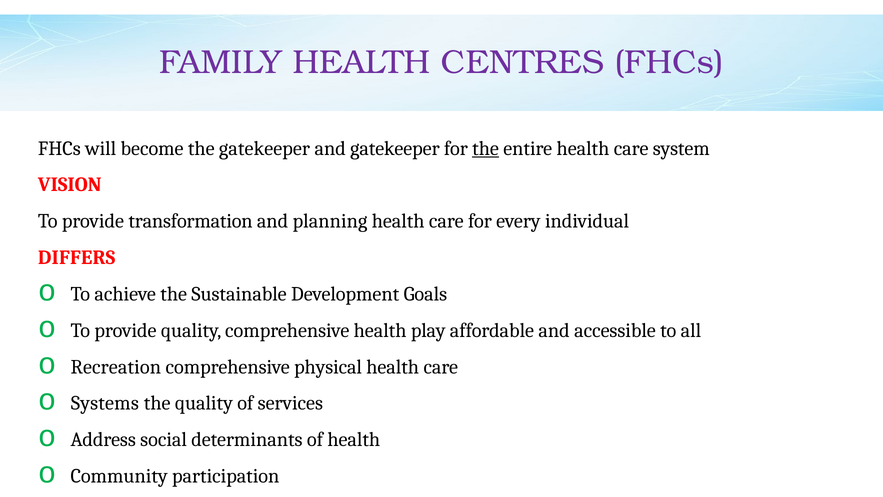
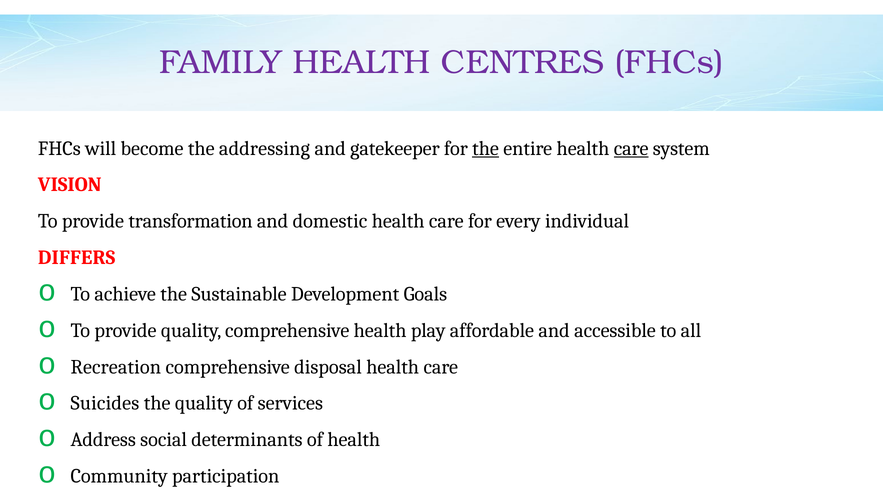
the gatekeeper: gatekeeper -> addressing (264, 148)
care underline: none -> present (631, 148)
planning: planning -> domestic (330, 221)
physical: physical -> disposal (328, 367)
Systems: Systems -> Suicides (105, 403)
